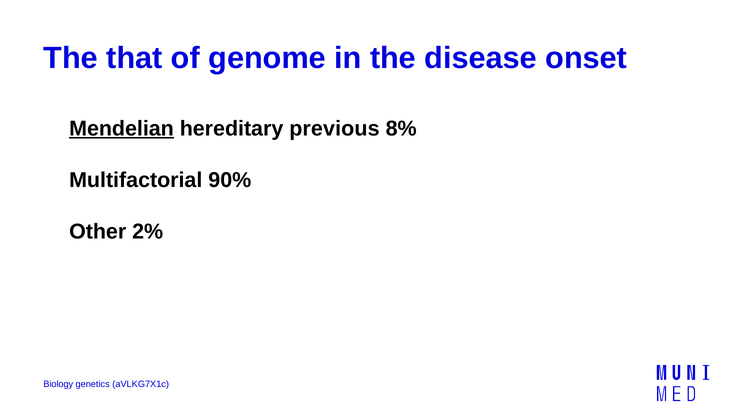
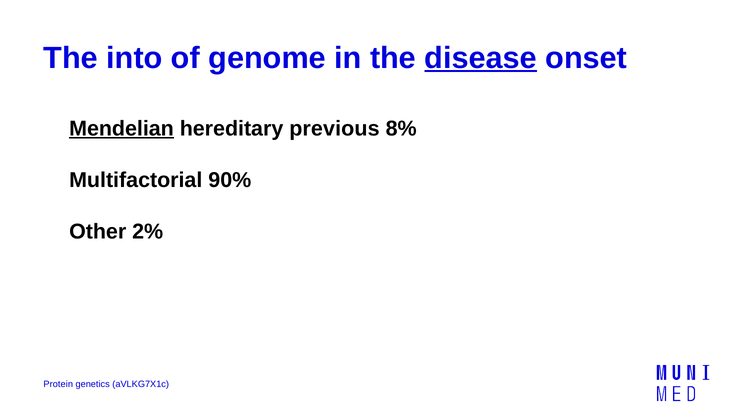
that: that -> into (134, 58)
disease underline: none -> present (481, 58)
Biology: Biology -> Protein (58, 384)
